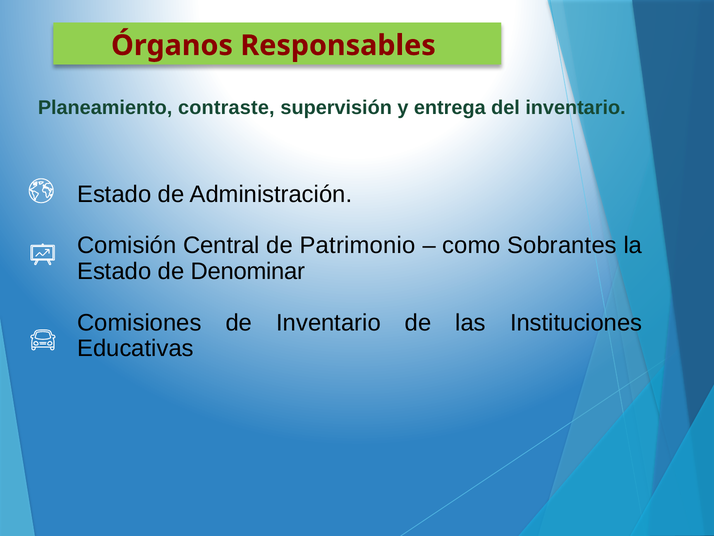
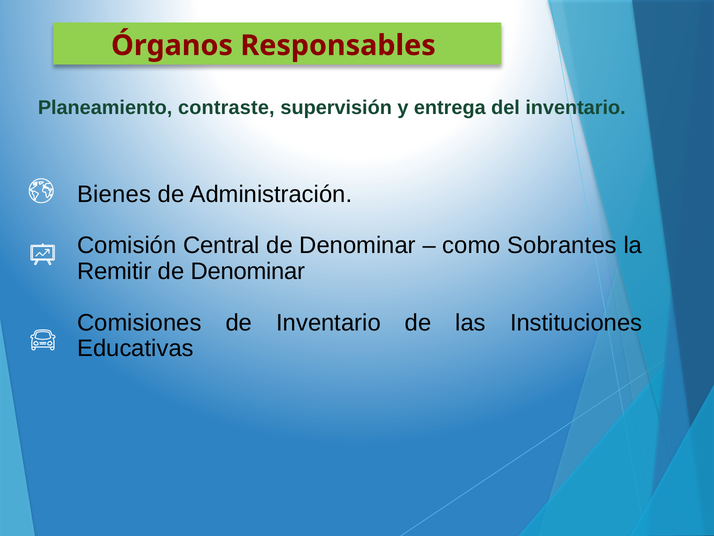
Estado: Estado -> Bienes (114, 194)
Central de Patrimonio: Patrimonio -> Denominar (358, 245)
Estado: Estado -> Remitir (114, 271)
